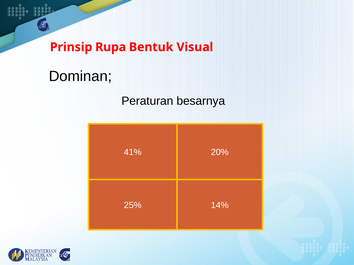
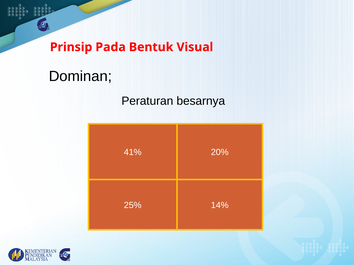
Rupa: Rupa -> Pada (111, 47)
